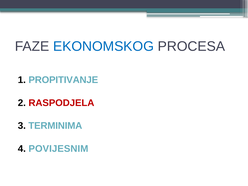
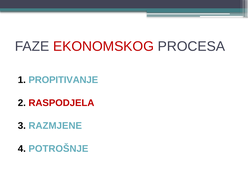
EKONOMSKOG colour: blue -> red (104, 46)
TERMINIMA: TERMINIMA -> RAZMJENE (55, 126)
POVIJESNIM: POVIJESNIM -> POTROŠNJE (58, 149)
